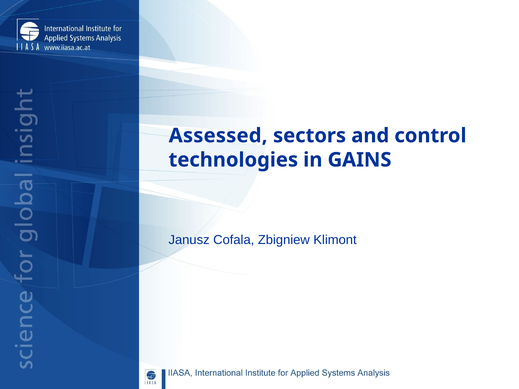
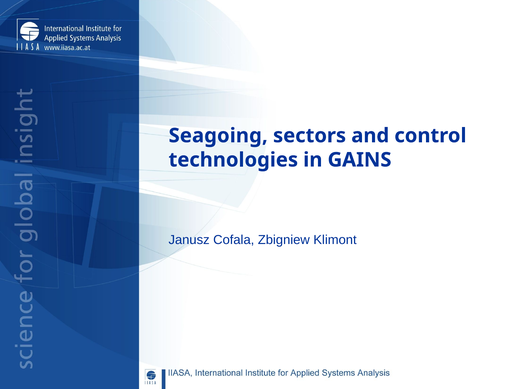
Assessed: Assessed -> Seagoing (218, 136)
